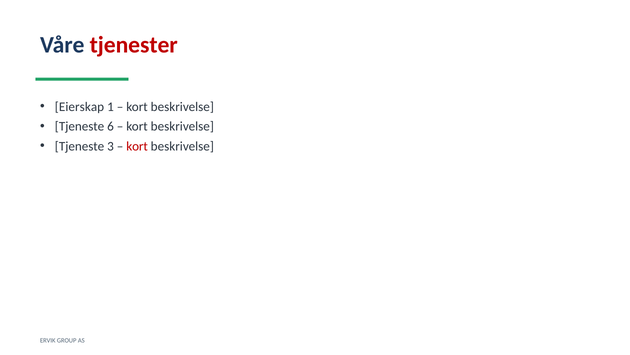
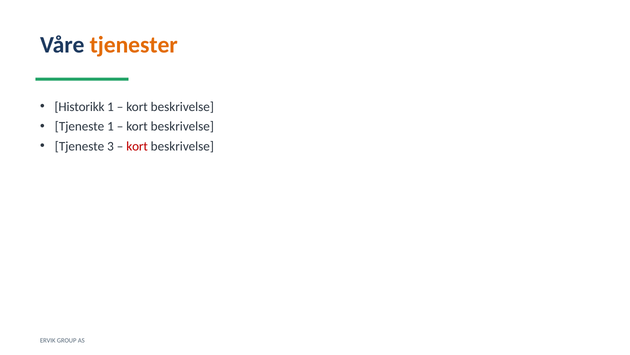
tjenester colour: red -> orange (134, 45)
Eierskap: Eierskap -> Historikk (80, 107)
Tjeneste 6: 6 -> 1 (110, 126)
